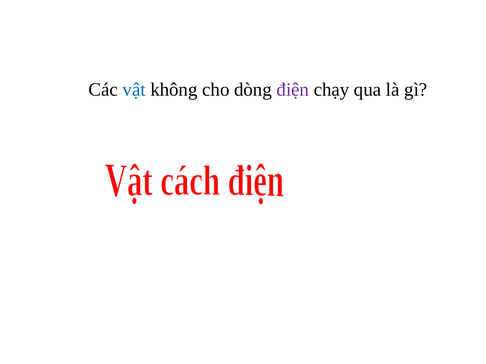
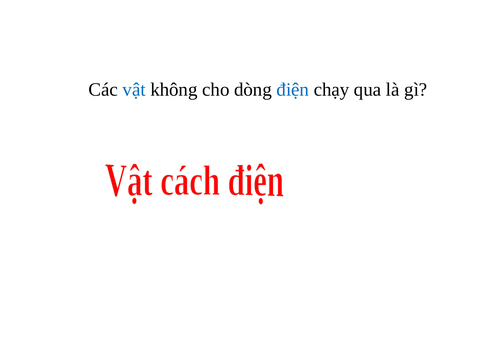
điện colour: purple -> blue (293, 90)
